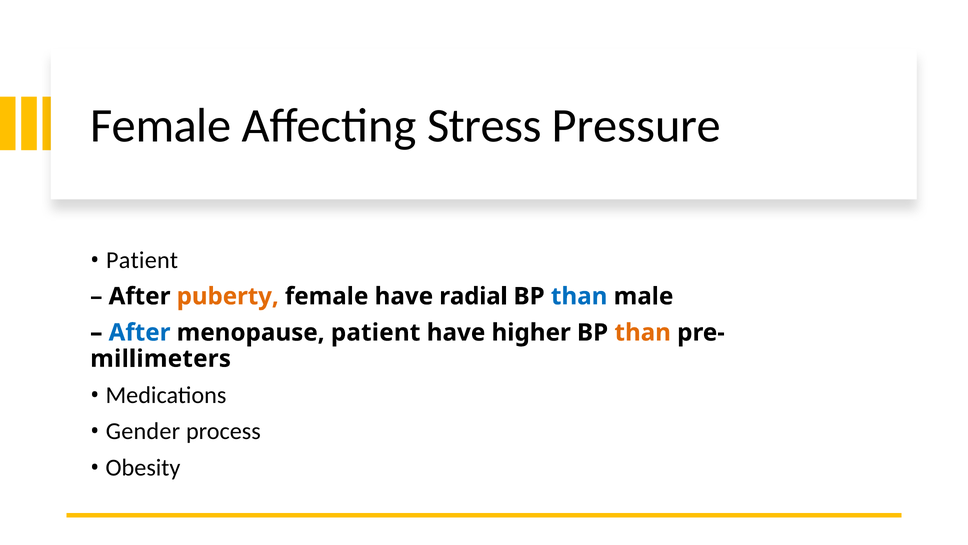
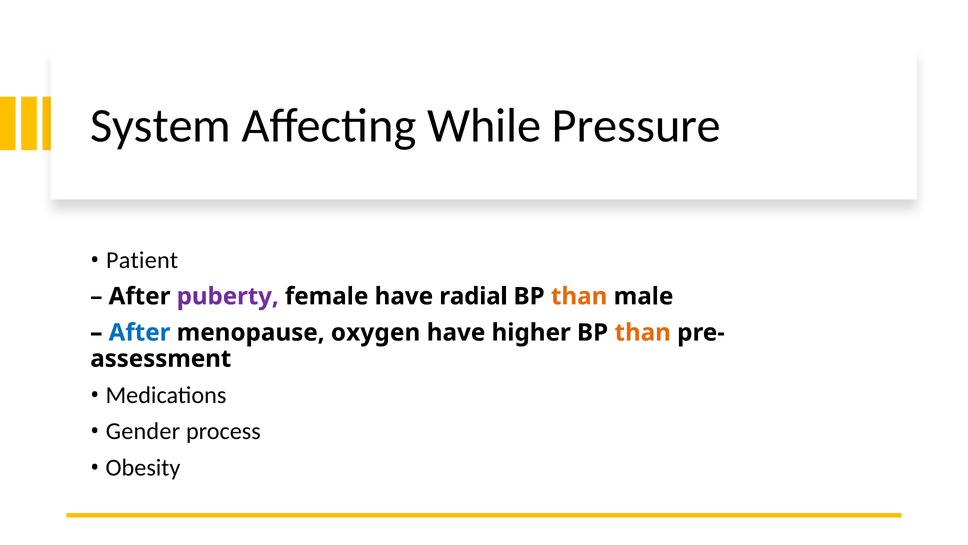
Female: Female -> System (161, 126)
Stress: Stress -> While (484, 126)
puberty colour: orange -> purple (228, 296)
than colour: blue -> orange (579, 296)
menopause patient: patient -> oxygen (376, 332)
millimeters: millimeters -> assessment (161, 358)
